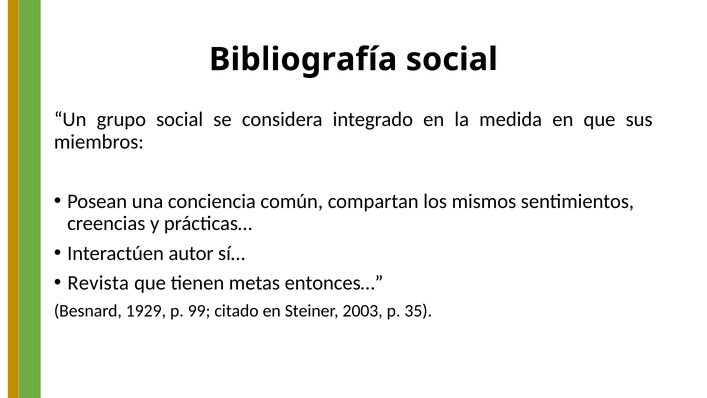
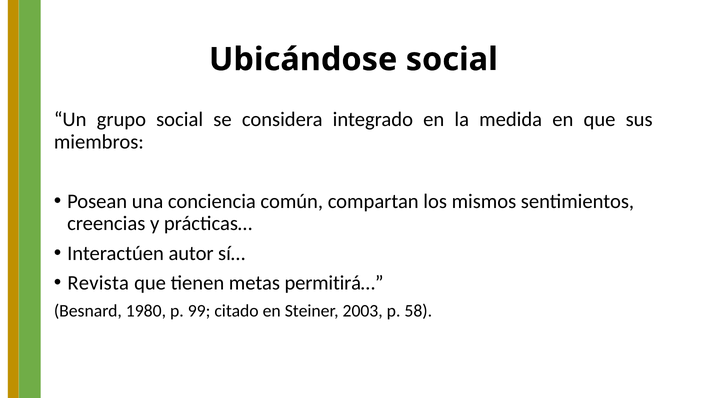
Bibliografía: Bibliografía -> Ubicándose (303, 59)
entonces…: entonces… -> permitirá… (334, 283)
1929: 1929 -> 1980 (146, 311)
35: 35 -> 58 (418, 311)
